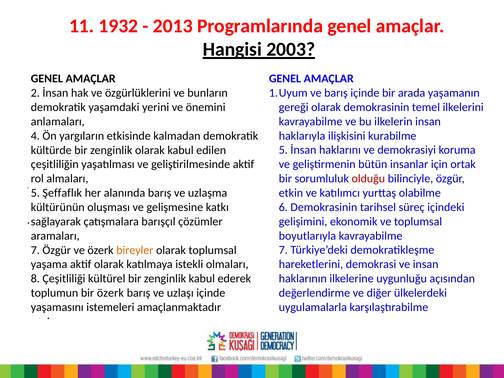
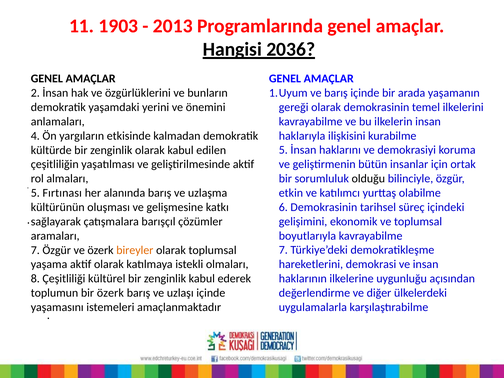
1932: 1932 -> 1903 (118, 26)
2003: 2003 -> 2036 (291, 50)
olduğu colour: red -> black (368, 179)
Şeffaflık: Şeffaflık -> Fırtınası (62, 193)
